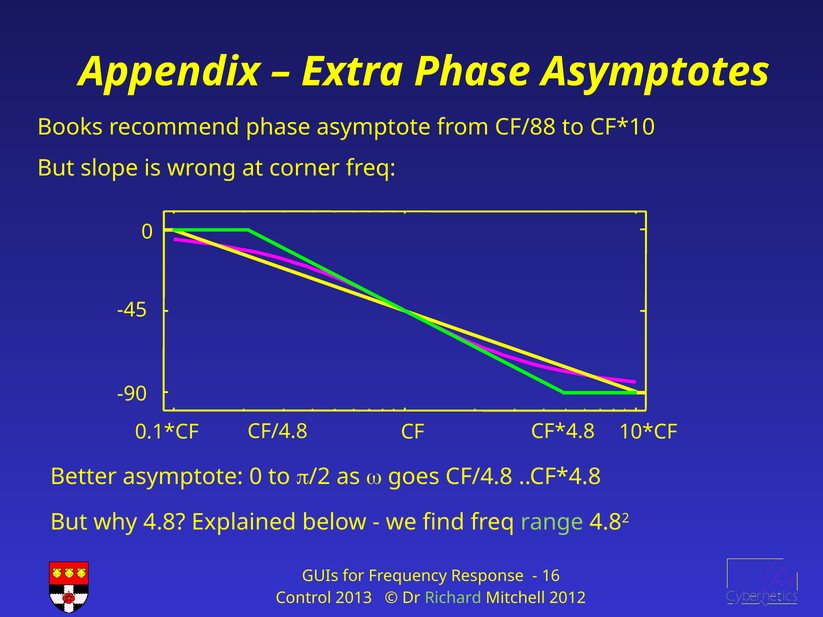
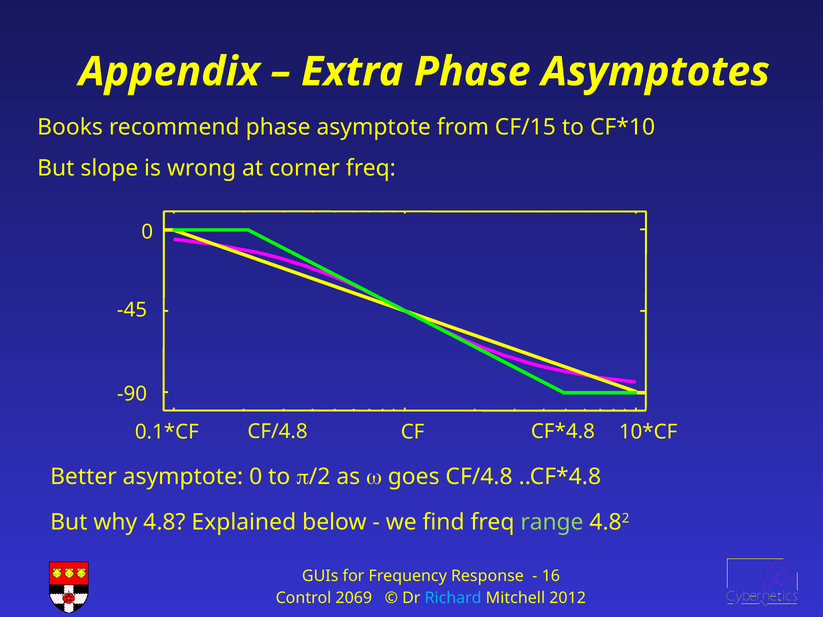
CF/88: CF/88 -> CF/15 (525, 127)
2013: 2013 -> 2069 (354, 598)
Richard colour: light green -> light blue (453, 598)
